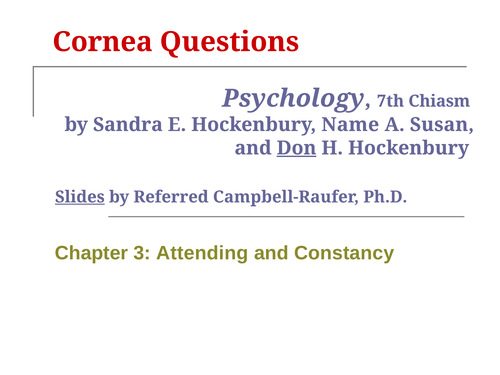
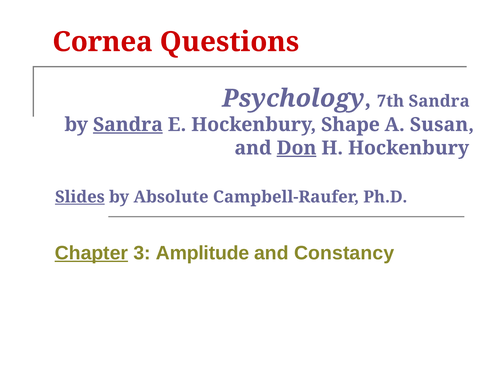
7th Chiasm: Chiasm -> Sandra (439, 101)
Sandra underline: none -> present (128, 125)
Name: Name -> Shape (350, 125)
Referred: Referred -> Absolute (171, 197)
Chapter underline: none -> present (91, 253)
Attending: Attending -> Amplitude (203, 253)
